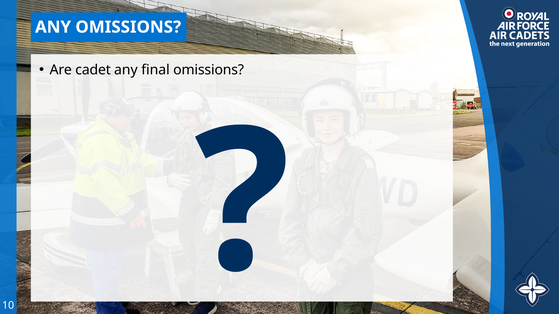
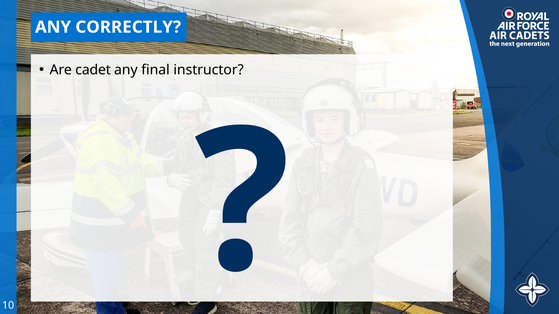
ANY OMISSIONS: OMISSIONS -> CORRECTLY (128, 27)
final omissions: omissions -> instructor (209, 70)
